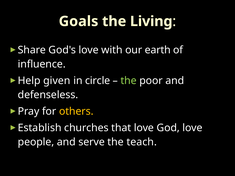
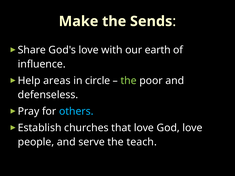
Goals: Goals -> Make (79, 21)
Living: Living -> Sends (151, 21)
given: given -> areas (57, 81)
others colour: yellow -> light blue (76, 111)
